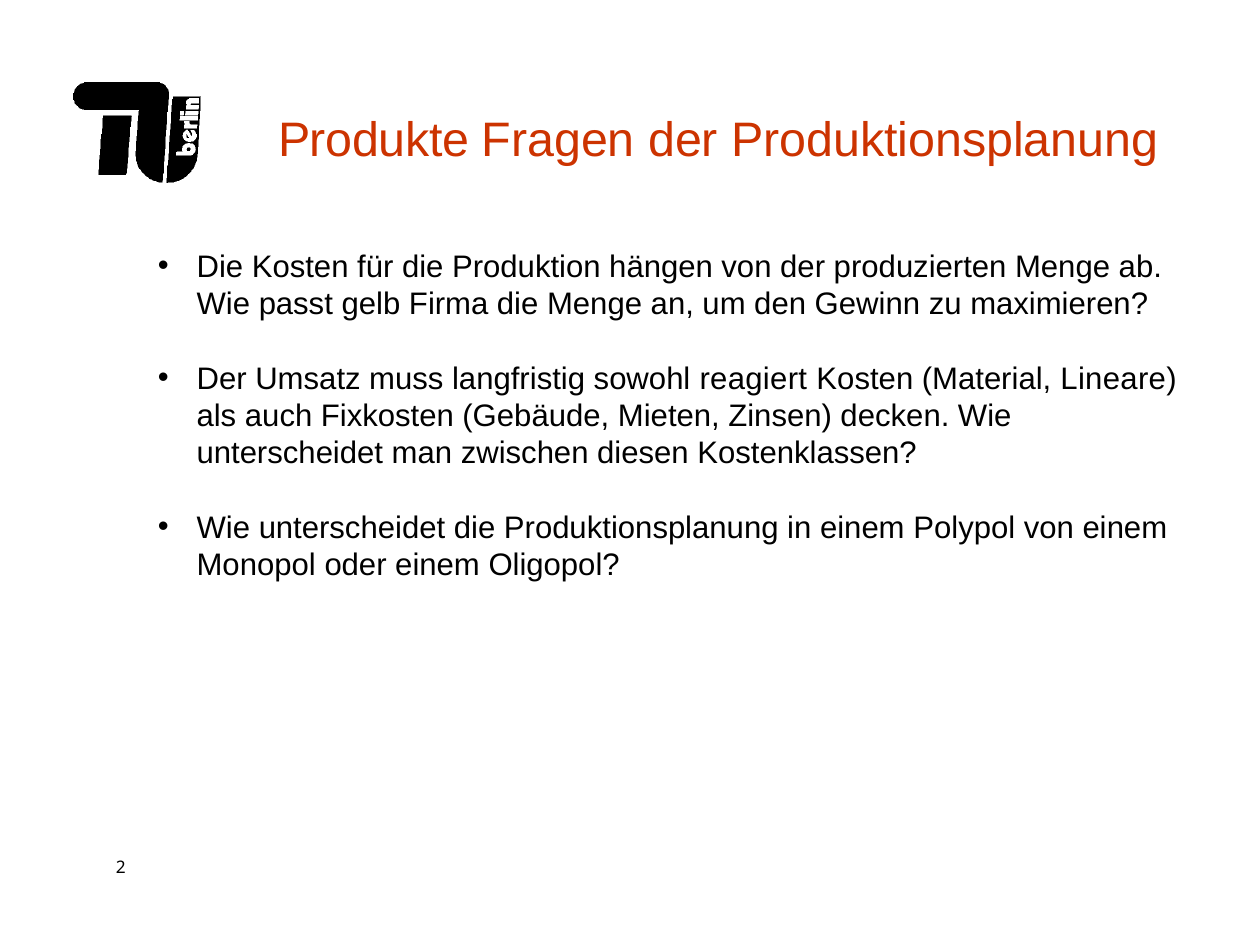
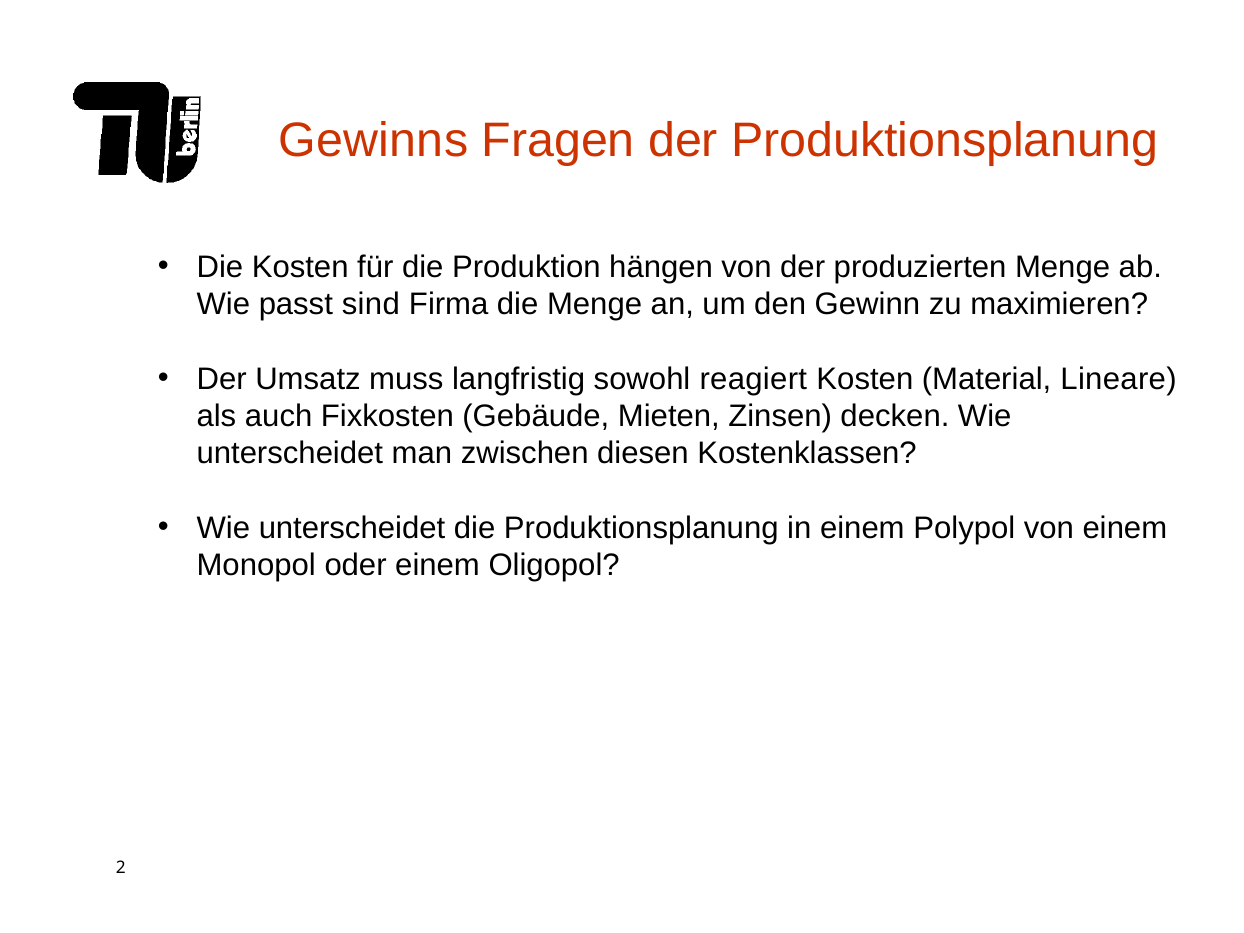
Produkte: Produkte -> Gewinns (373, 141)
gelb: gelb -> sind (371, 304)
